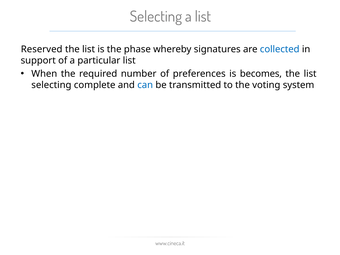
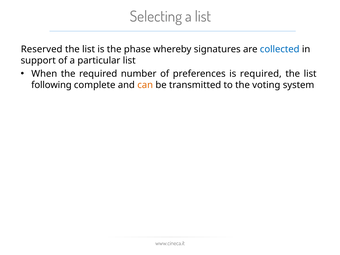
is becomes: becomes -> required (261, 74)
selecting: selecting -> following (51, 85)
can colour: blue -> orange (145, 85)
